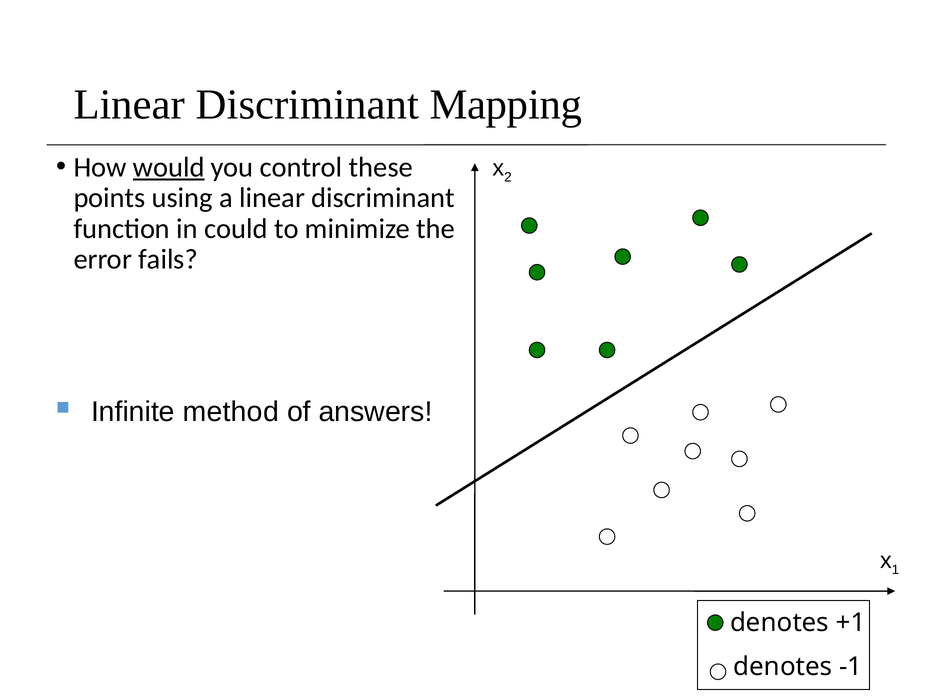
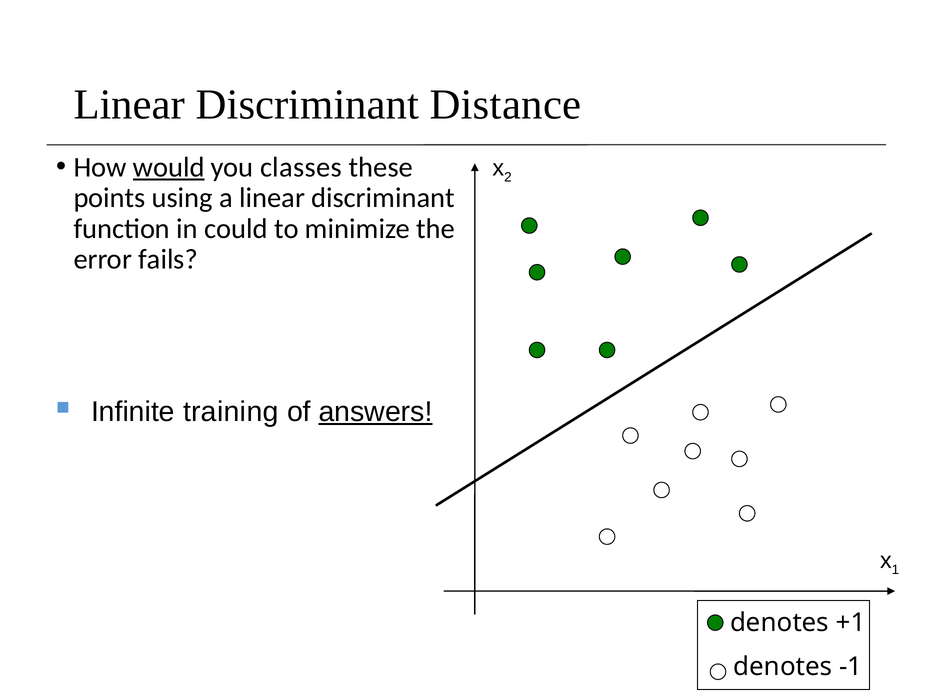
Mapping: Mapping -> Distance (505, 105)
control: control -> classes (301, 167)
method: method -> training (231, 412)
answers underline: none -> present (376, 412)
